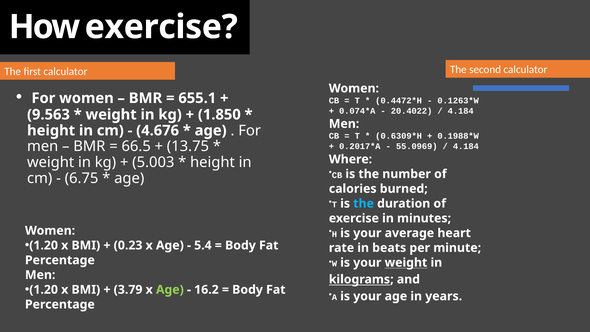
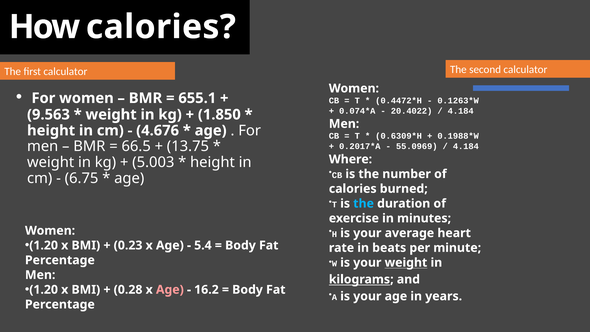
How exercise: exercise -> calories (161, 27)
3.79: 3.79 -> 0.28 (128, 290)
Age colour: light green -> pink (170, 290)
